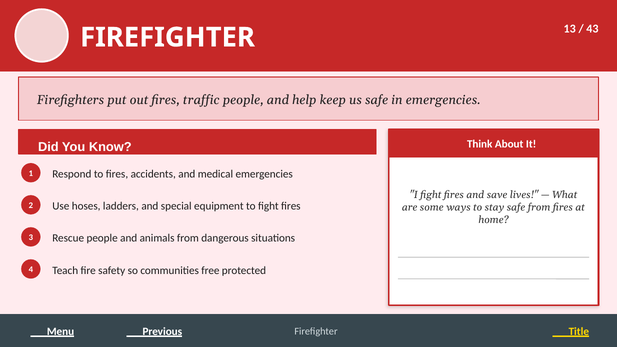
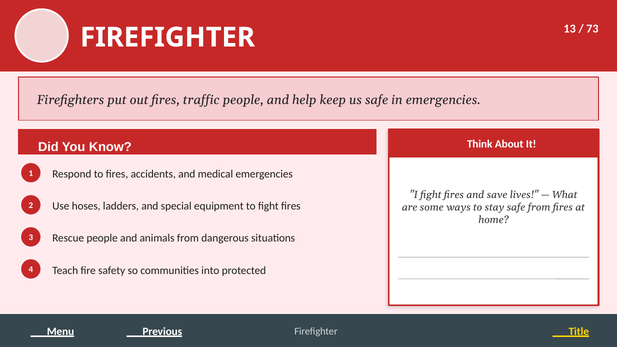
43: 43 -> 73 (592, 29)
free: free -> into (210, 270)
